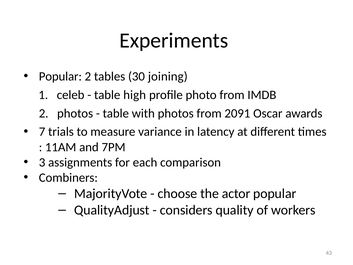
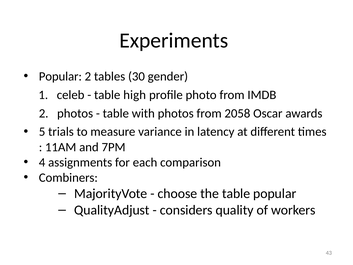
joining: joining -> gender (168, 76)
2091: 2091 -> 2058 (237, 113)
7: 7 -> 5 (42, 132)
3: 3 -> 4 (42, 162)
the actor: actor -> table (236, 193)
